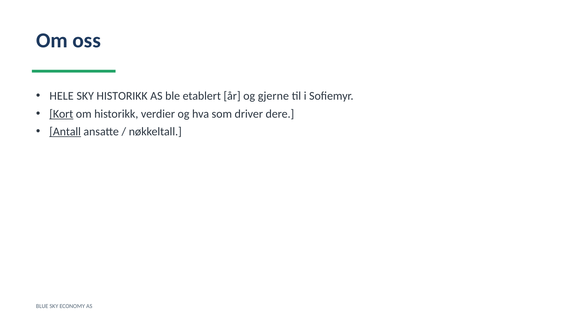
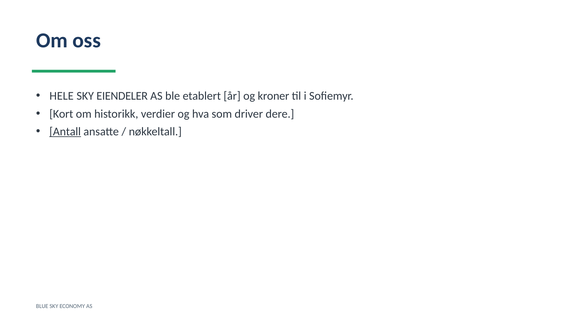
SKY HISTORIKK: HISTORIKK -> EIENDELER (122, 96)
gjerne: gjerne -> kroner (273, 96)
Kort underline: present -> none (61, 114)
